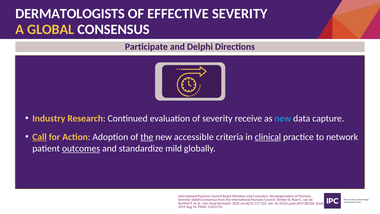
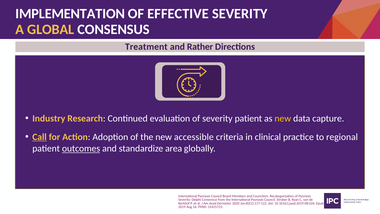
DERMATOLOGISTS: DERMATOLOGISTS -> IMPLEMENTATION (70, 14)
Participate: Participate -> Treatment (146, 47)
and Delphi: Delphi -> Rather (200, 47)
severity receive: receive -> patient (248, 118)
new colour: light blue -> yellow (283, 118)
the underline: present -> none (147, 137)
clinical underline: present -> none (268, 137)
network: network -> regional (342, 137)
mild: mild -> area (174, 148)
